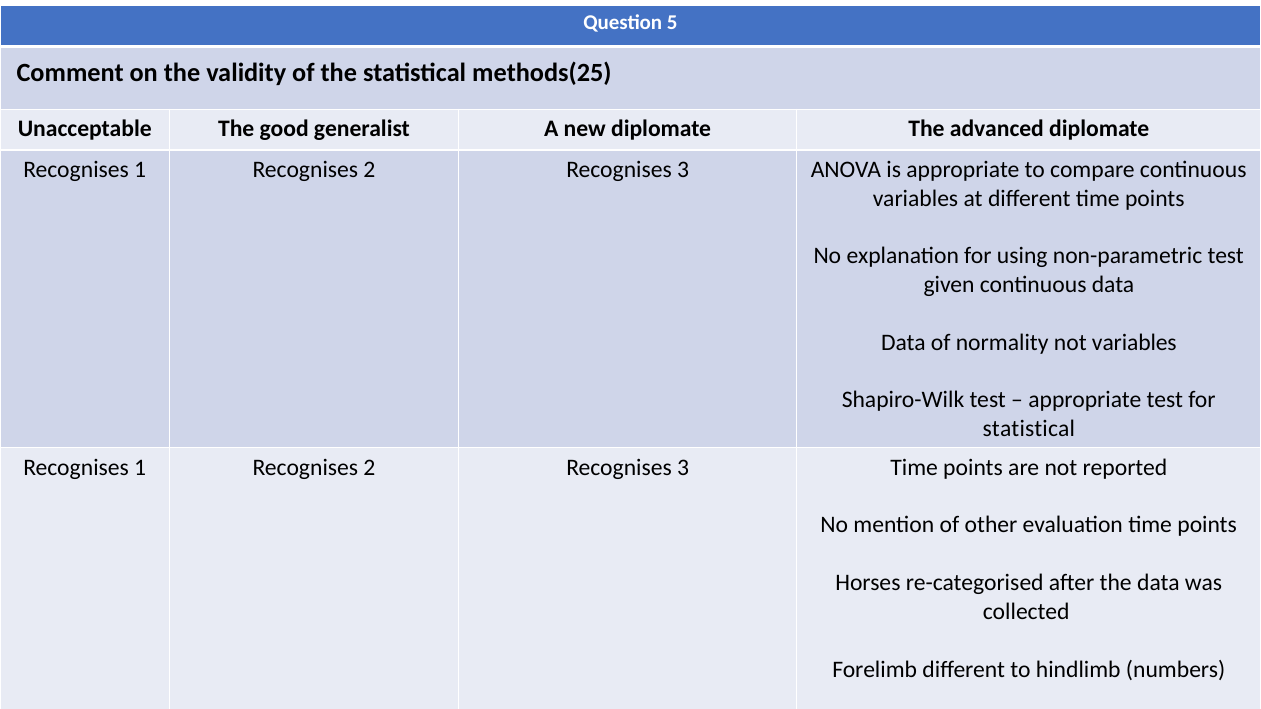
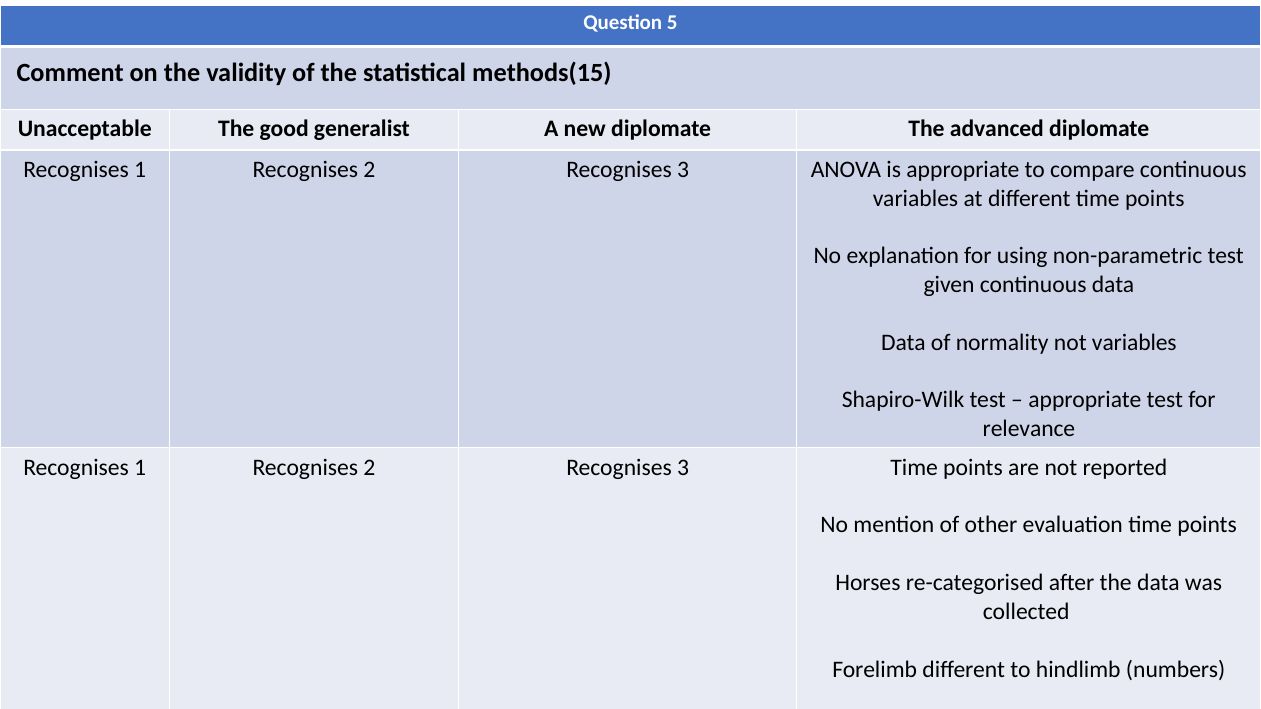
methods(25: methods(25 -> methods(15 (542, 73)
statistical: statistical -> relevance (1029, 429)
